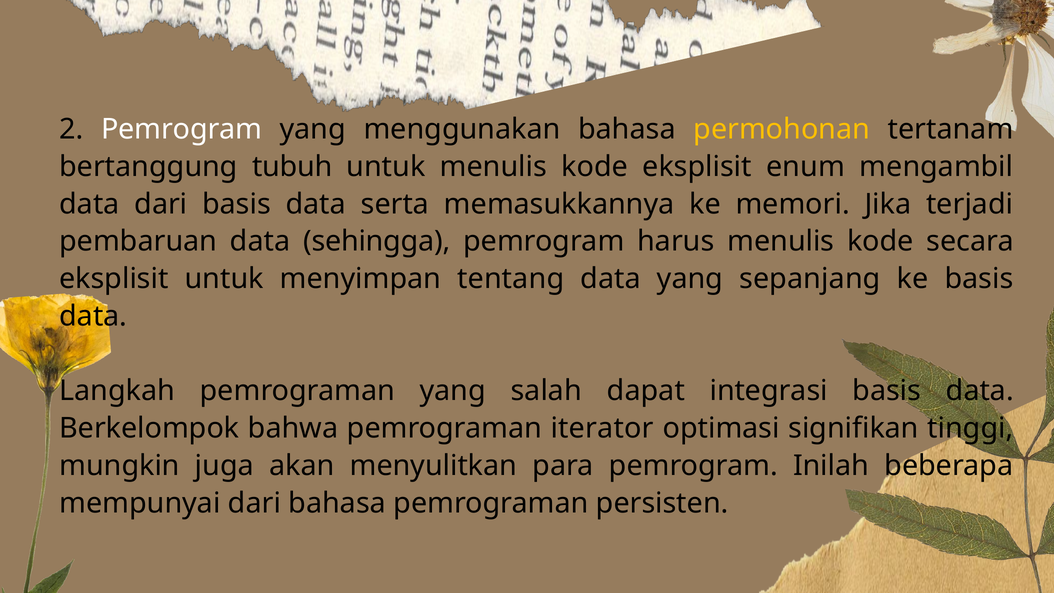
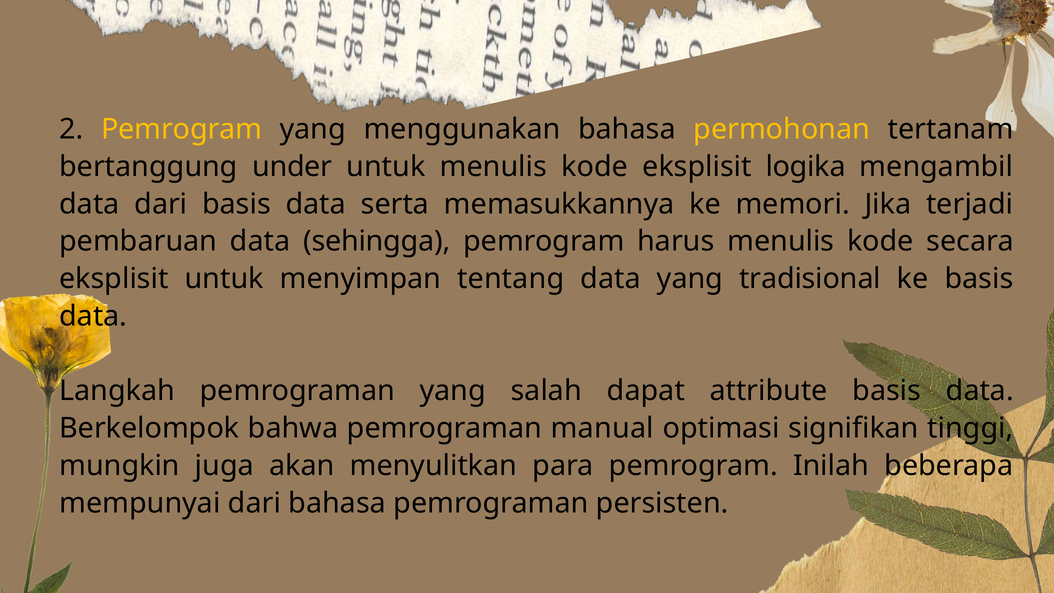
Pemrogram colour: white -> yellow (182, 129)
tubuh: tubuh -> under (292, 167)
enum: enum -> logika (806, 167)
sepanjang: sepanjang -> tradisional (810, 279)
integrasi: integrasi -> attribute (769, 391)
iterator: iterator -> manual (602, 428)
